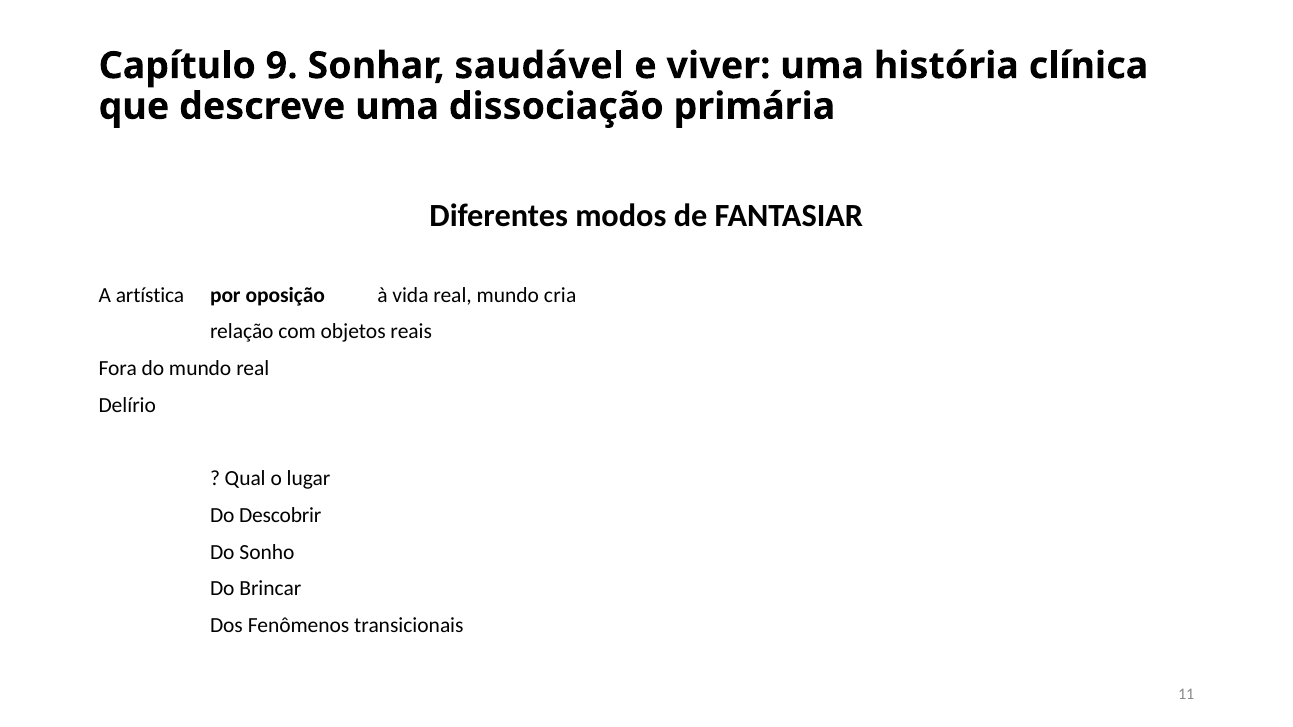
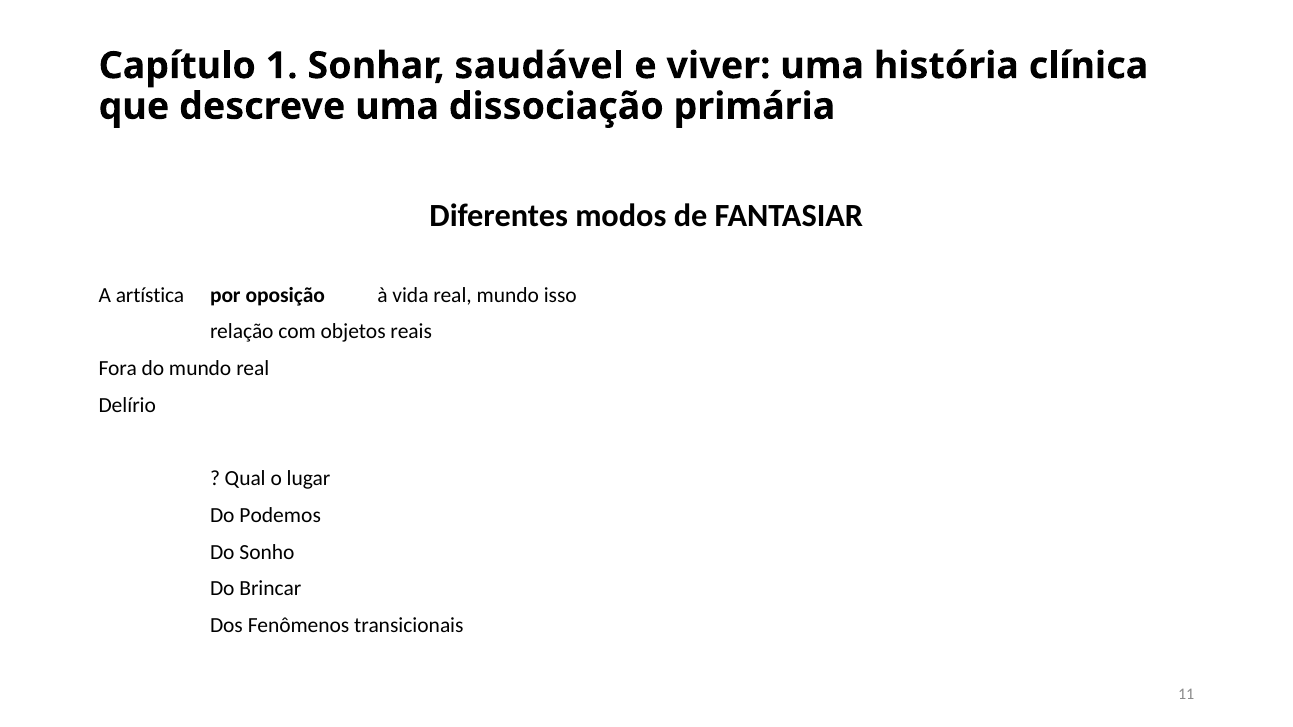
9: 9 -> 1 (282, 66)
cria: cria -> isso (560, 295)
Descobrir: Descobrir -> Podemos (280, 515)
